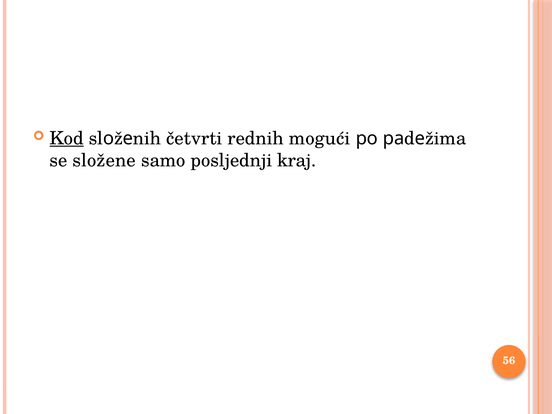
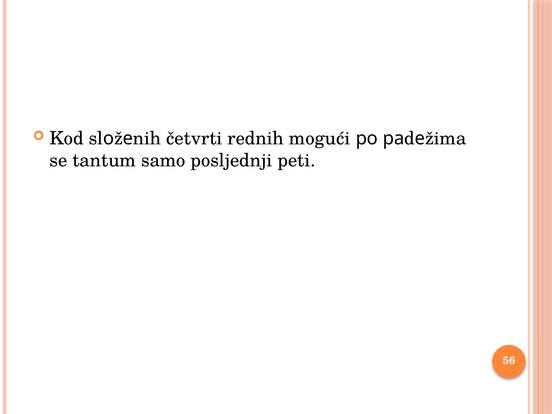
Kod underline: present -> none (67, 138)
složene: složene -> tantum (104, 160)
kraj: kraj -> peti (296, 160)
